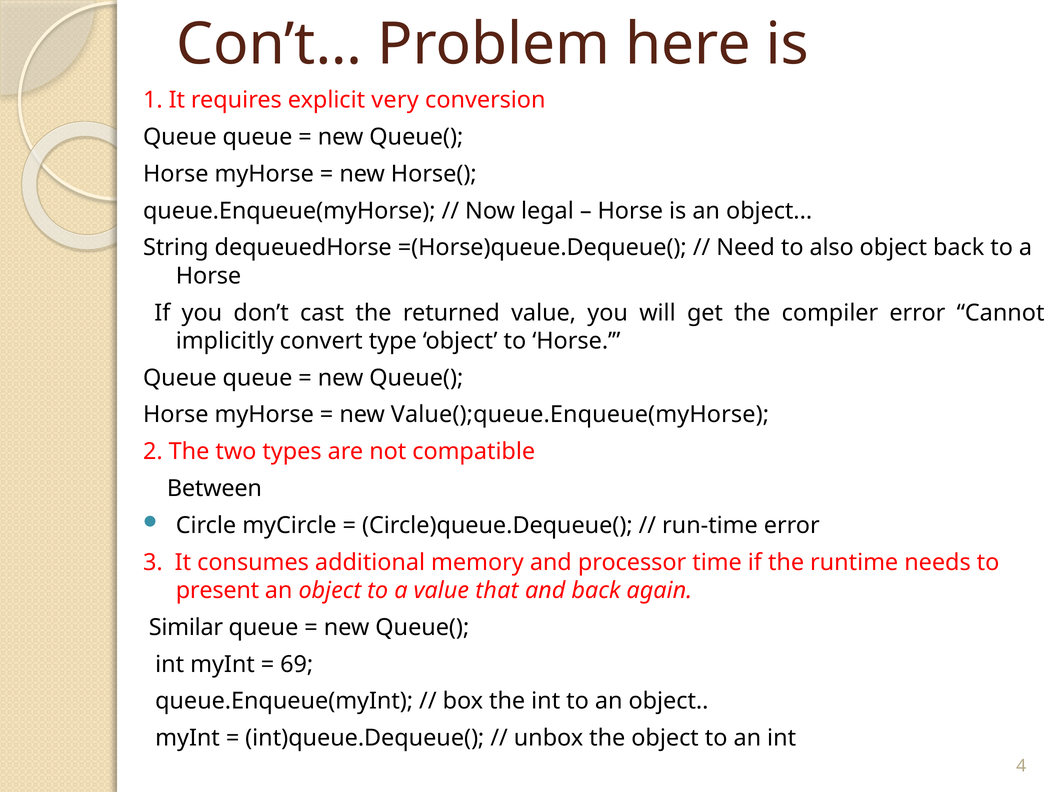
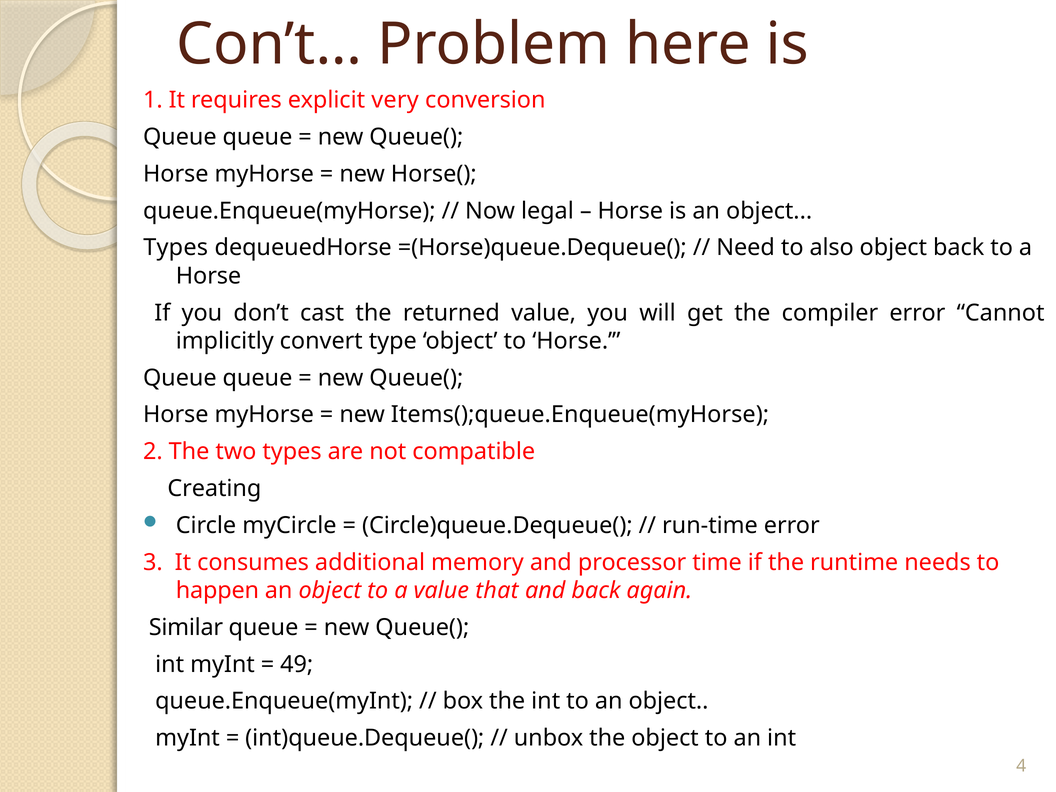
String: String -> Types (176, 248)
Value();queue.Enqueue(myHorse: Value();queue.Enqueue(myHorse -> Items();queue.Enqueue(myHorse (580, 415)
Between: Between -> Creating (214, 489)
present: present -> happen (217, 590)
69: 69 -> 49 (297, 664)
